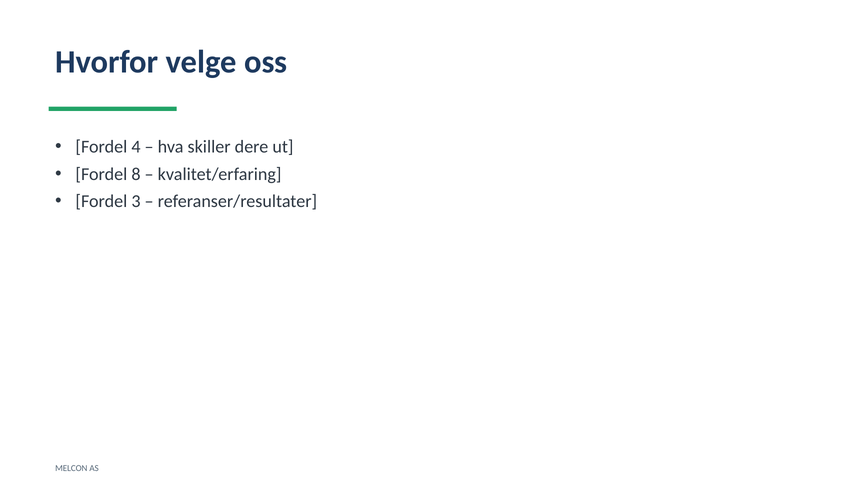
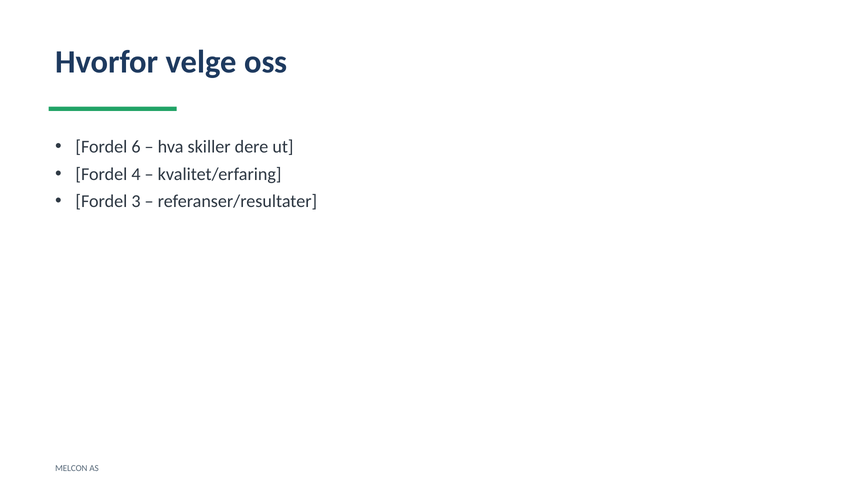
4: 4 -> 6 (136, 147)
8: 8 -> 4 (136, 174)
